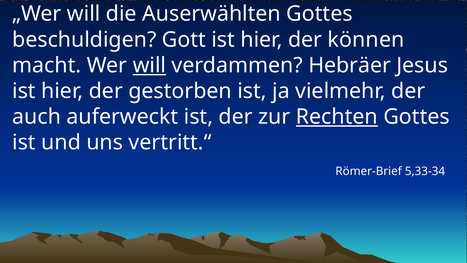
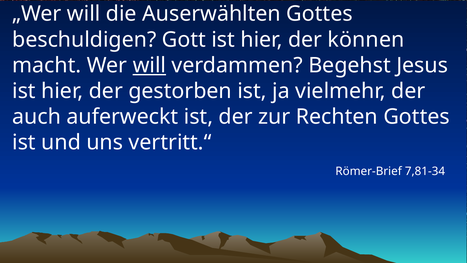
Hebräer: Hebräer -> Begehst (350, 65)
Rechten underline: present -> none (337, 117)
5,33-34: 5,33-34 -> 7,81-34 (425, 171)
